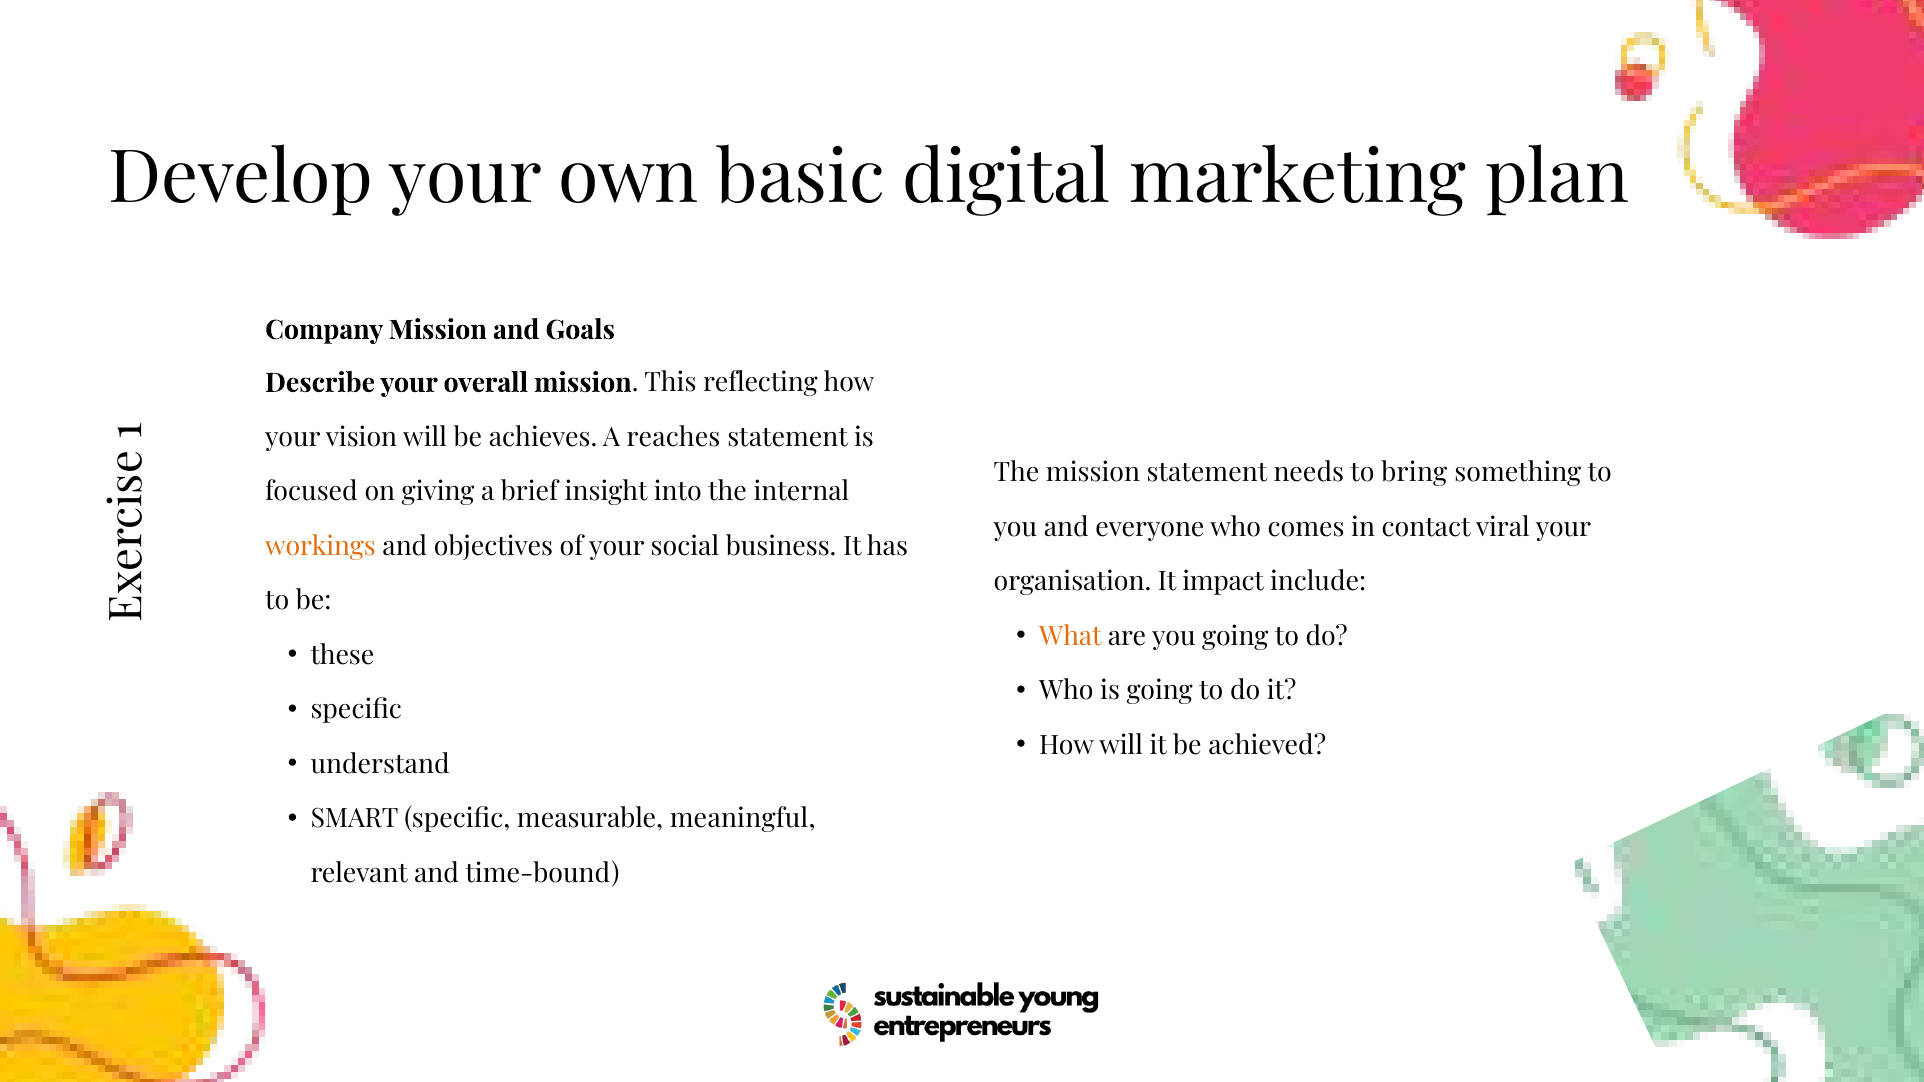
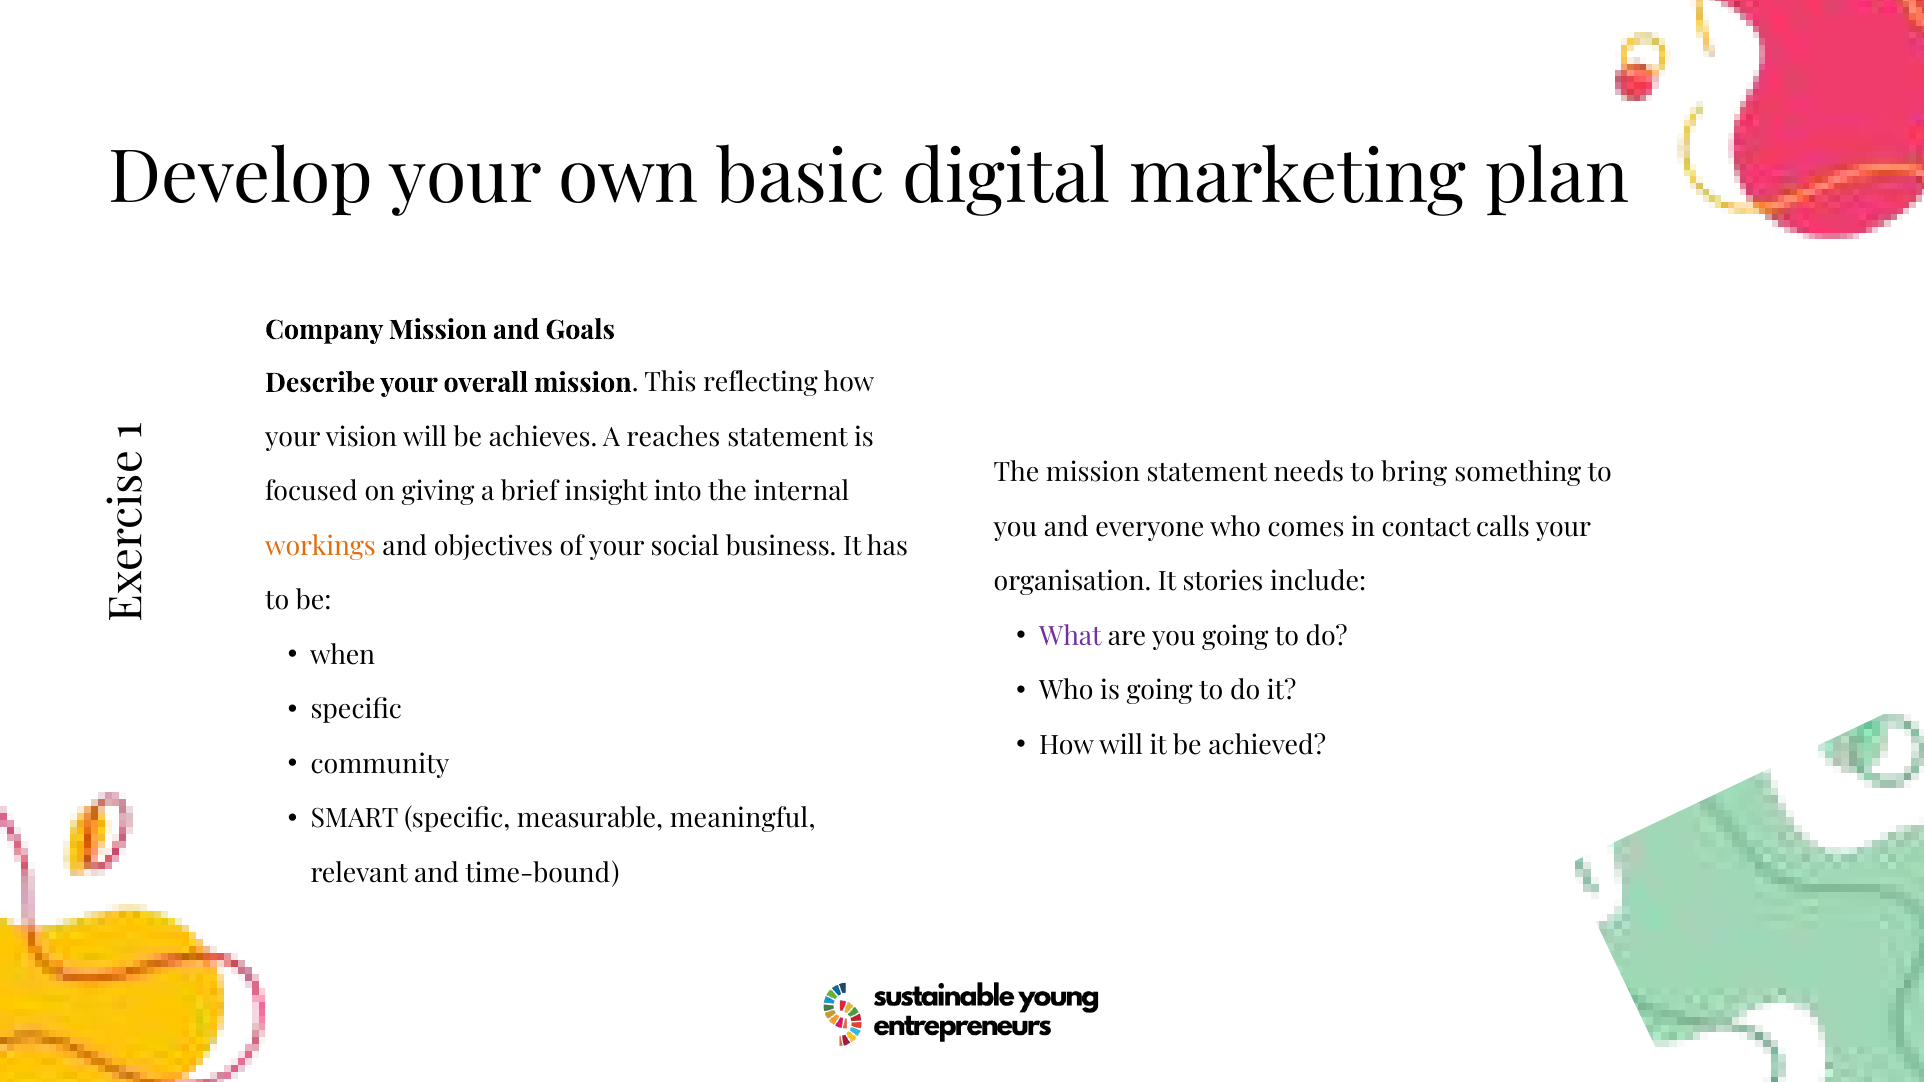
viral: viral -> calls (1503, 528)
impact: impact -> stories (1223, 582)
What colour: orange -> purple (1070, 637)
these: these -> when (343, 656)
understand: understand -> community (380, 765)
